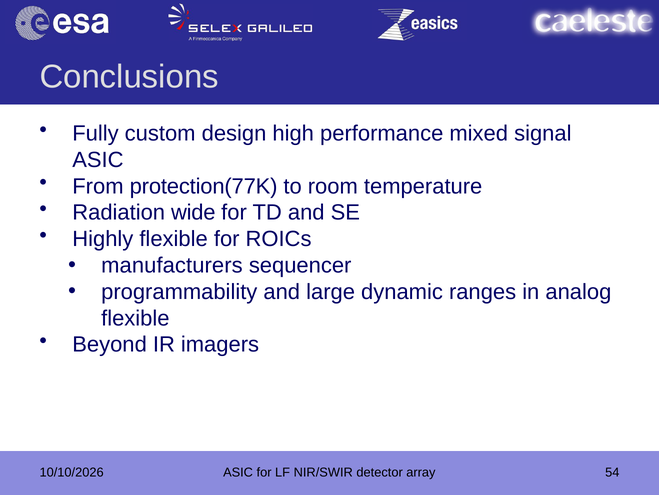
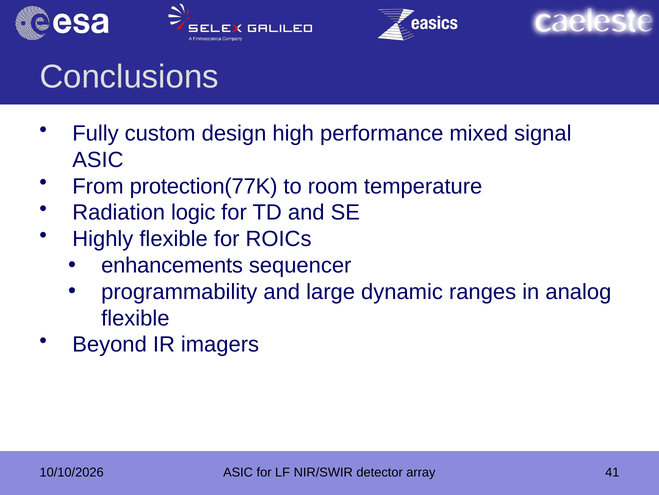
wide: wide -> logic (193, 212)
manufacturers: manufacturers -> enhancements (172, 265)
54: 54 -> 41 (612, 472)
